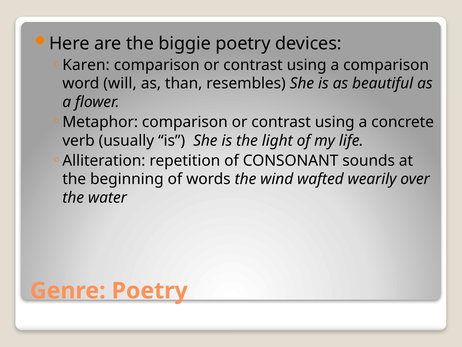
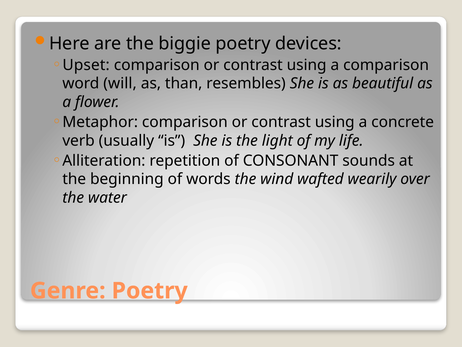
Karen: Karen -> Upset (86, 65)
